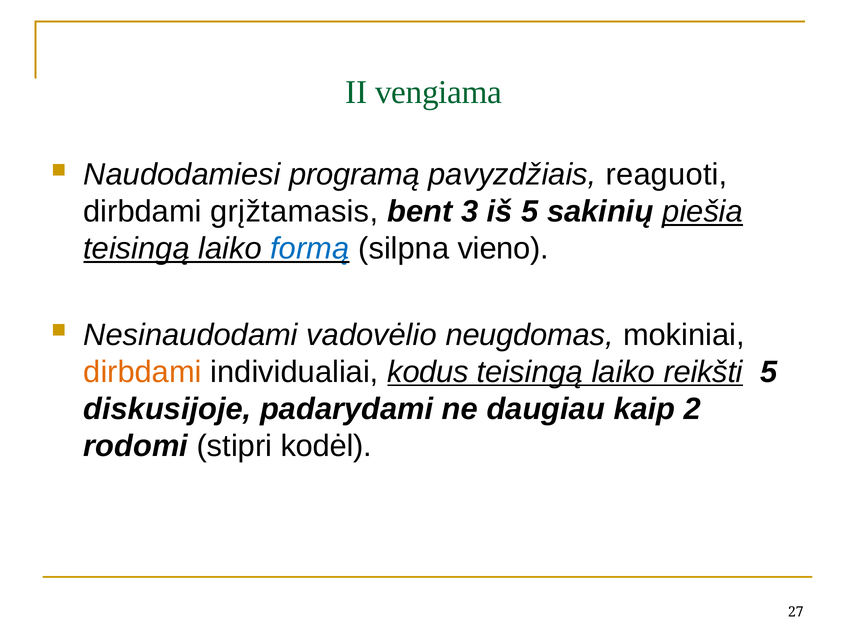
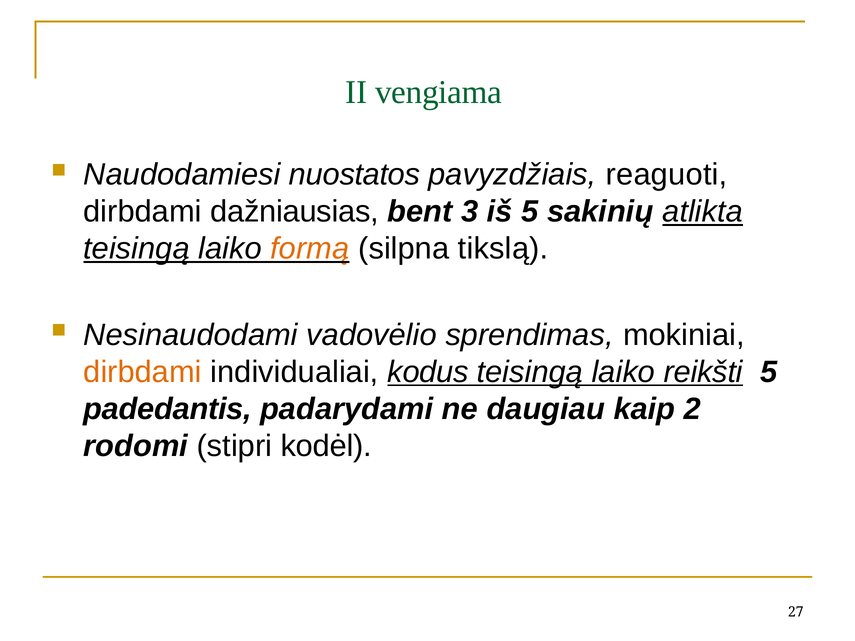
programą: programą -> nuostatos (355, 175)
grįžtamasis: grįžtamasis -> dažniausias (295, 212)
piešia: piešia -> atlikta (703, 212)
formą colour: blue -> orange (310, 249)
vieno: vieno -> tikslą (503, 249)
neugdomas: neugdomas -> sprendimas (530, 335)
diskusijoje: diskusijoje -> padedantis (168, 409)
